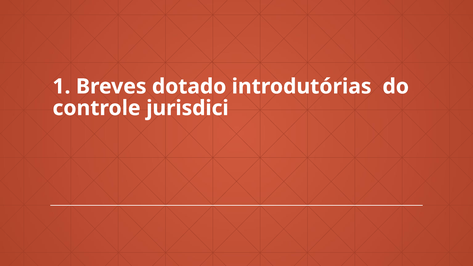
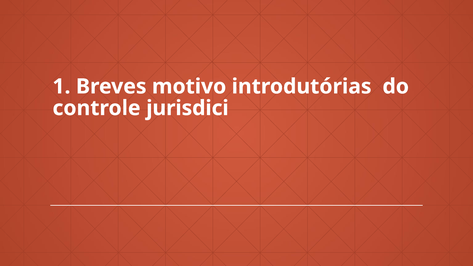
dotado: dotado -> motivo (189, 87)
